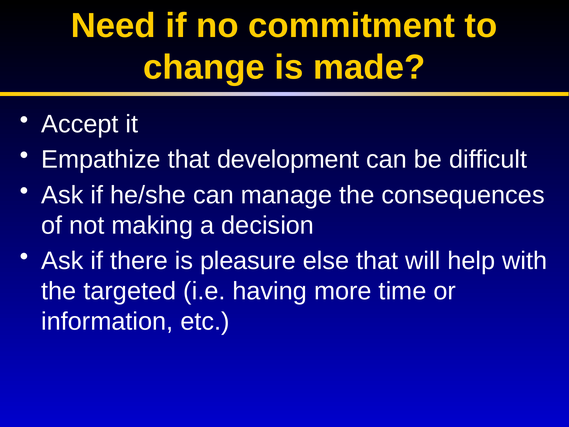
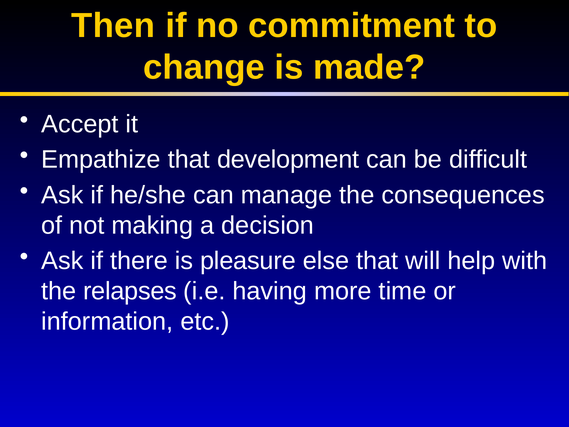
Need: Need -> Then (113, 26)
targeted: targeted -> relapses (130, 291)
